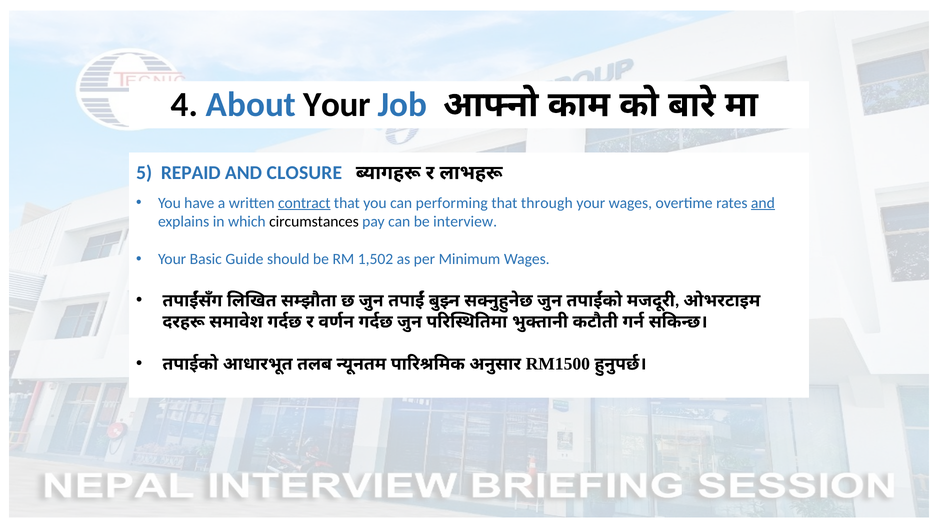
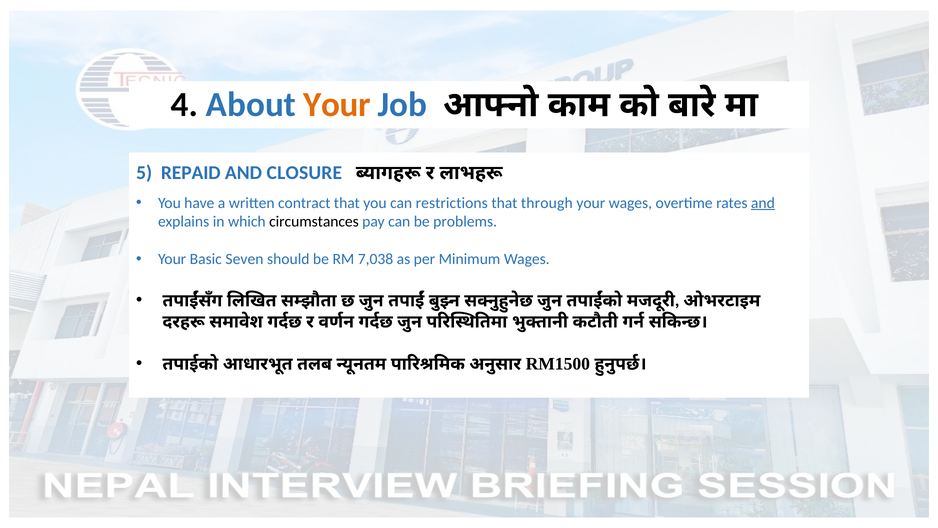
Your colour: black -> orange (337, 104)
contract underline: present -> none (304, 203)
performing: performing -> restrictions (452, 203)
interview: interview -> problems (465, 222)
Guide: Guide -> Seven (244, 259)
1,502: 1,502 -> 7,038 (375, 259)
